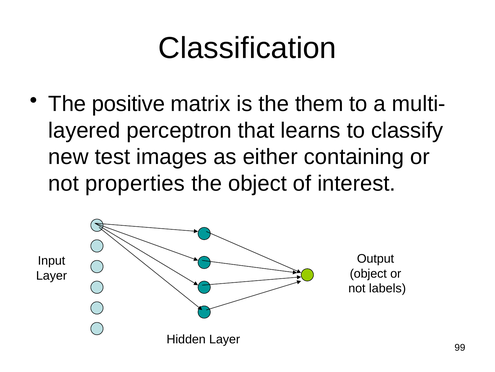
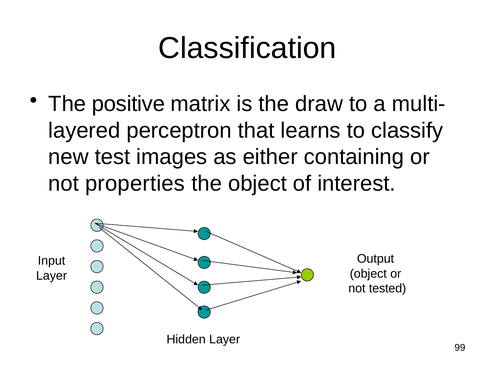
them: them -> draw (319, 104)
labels: labels -> tested (388, 288)
